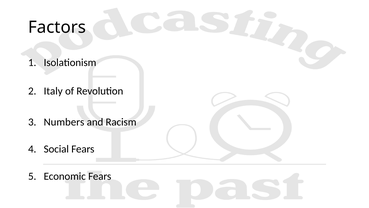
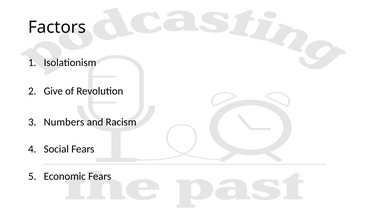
Italy: Italy -> Give (53, 91)
